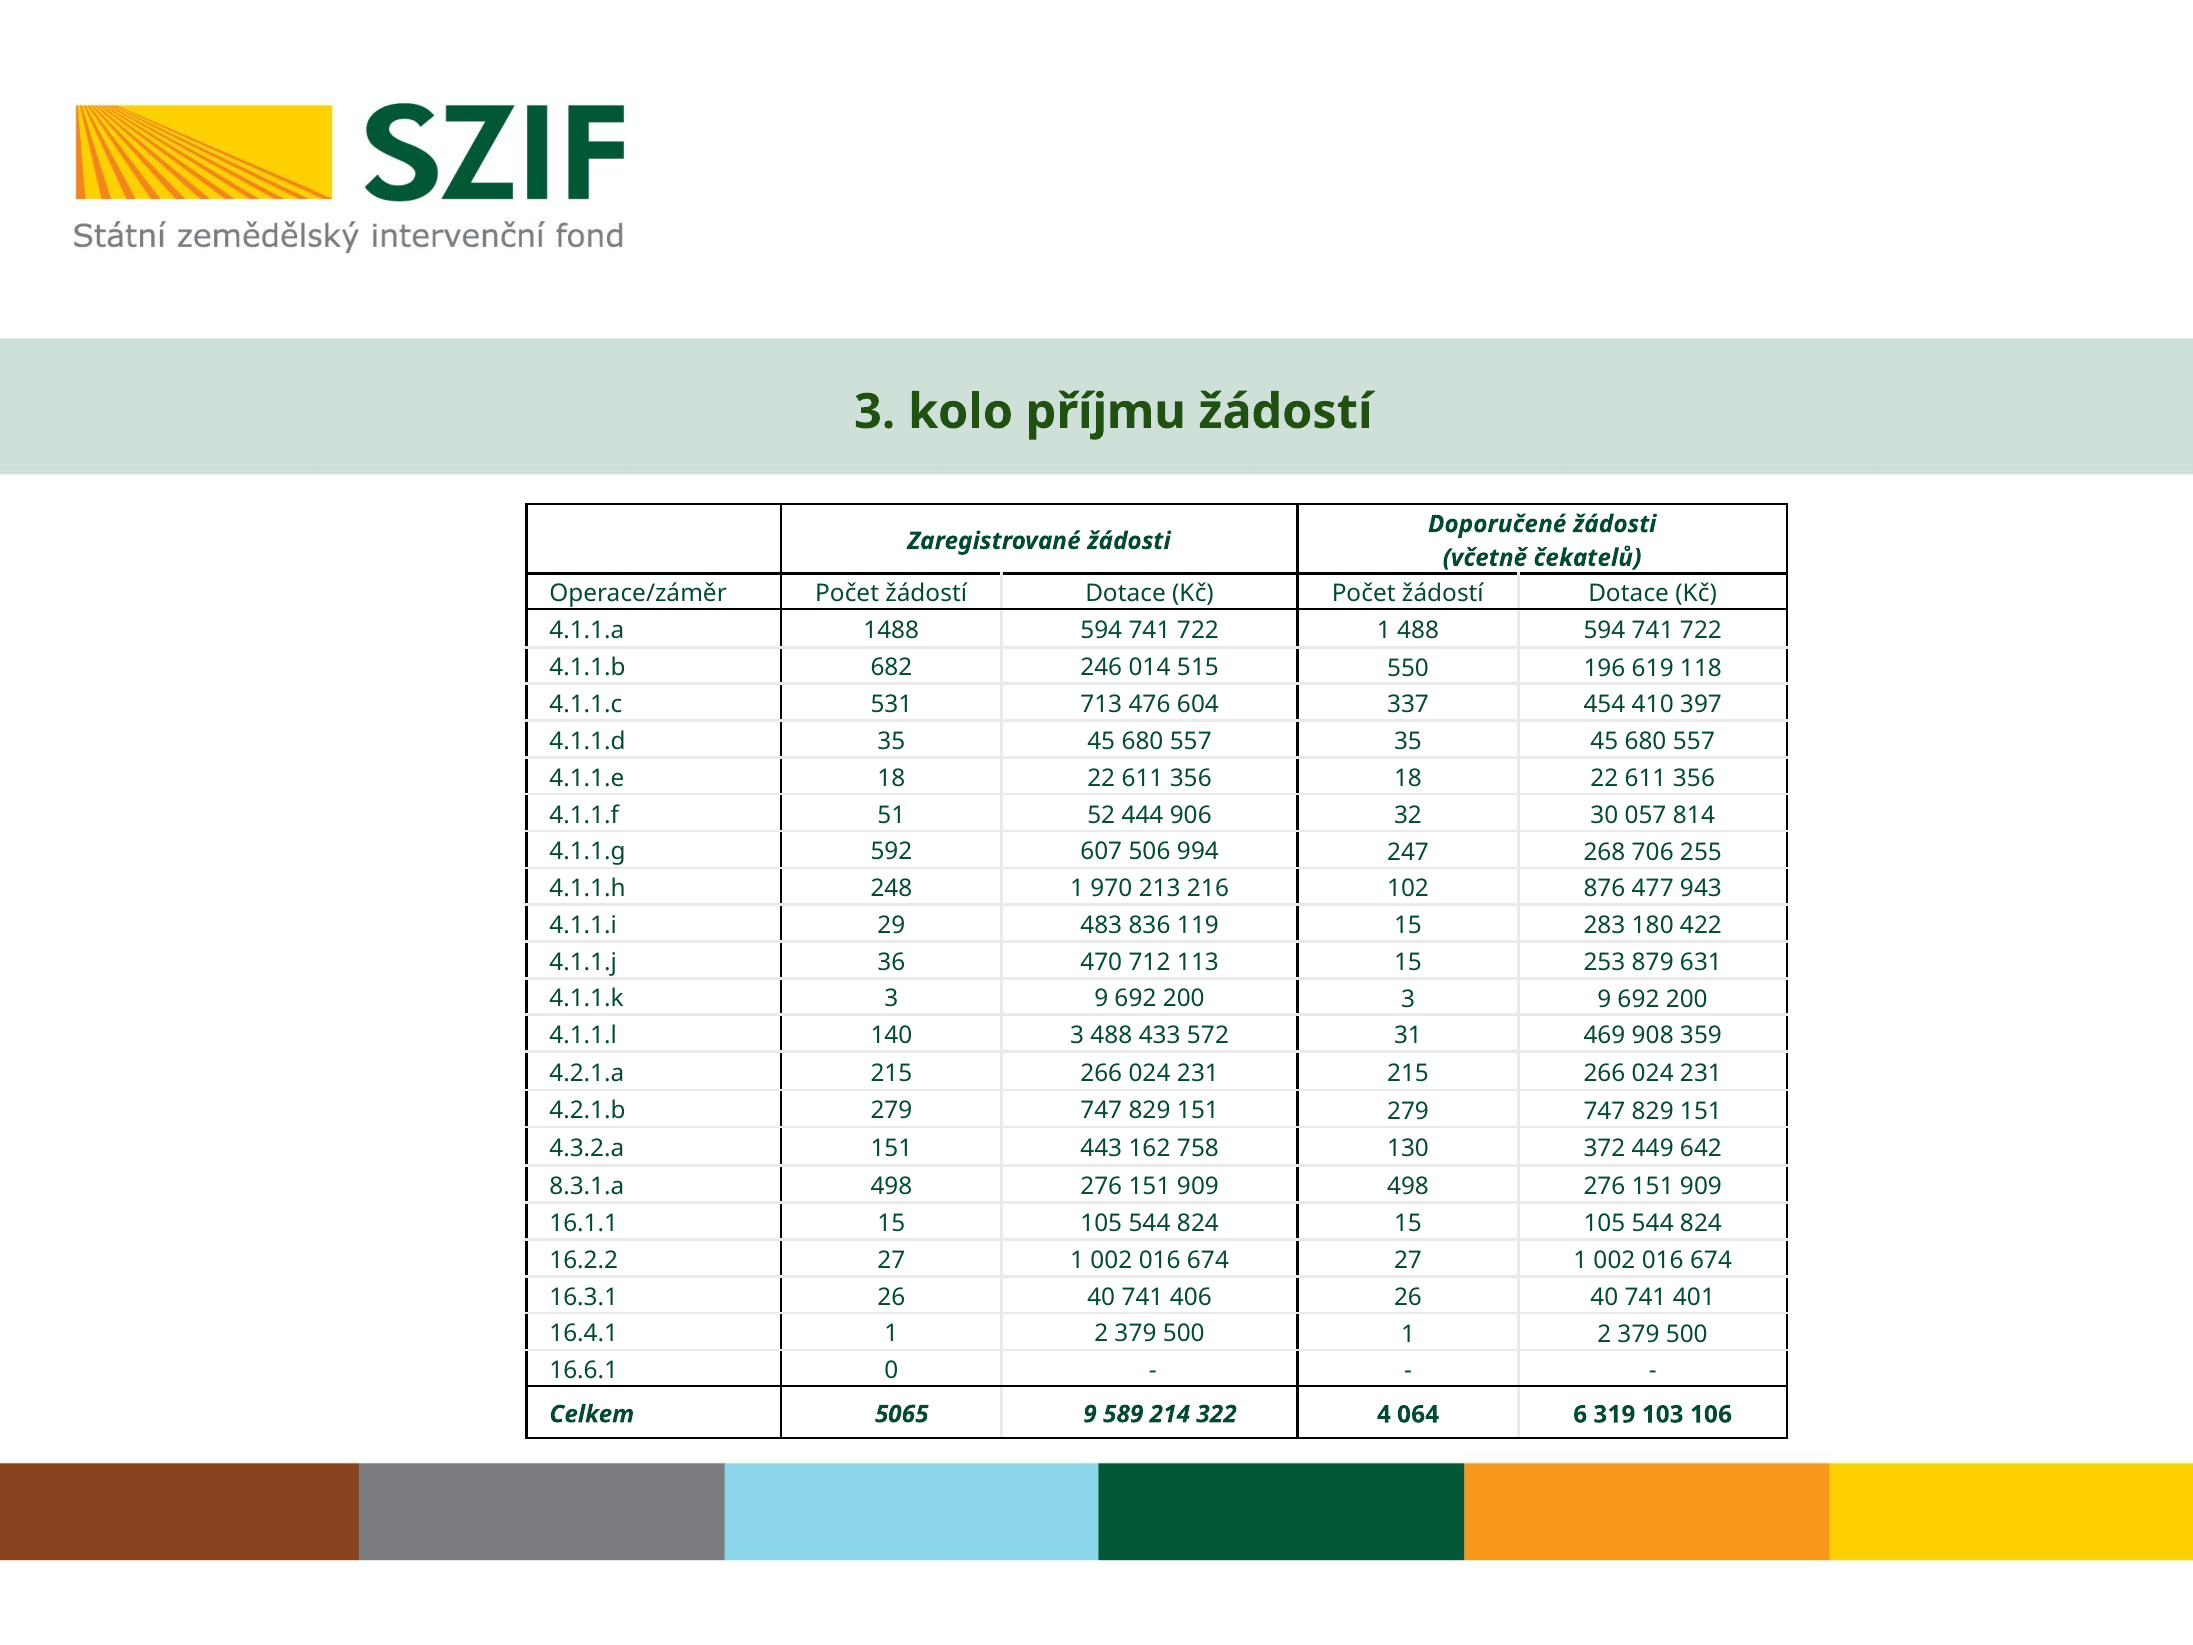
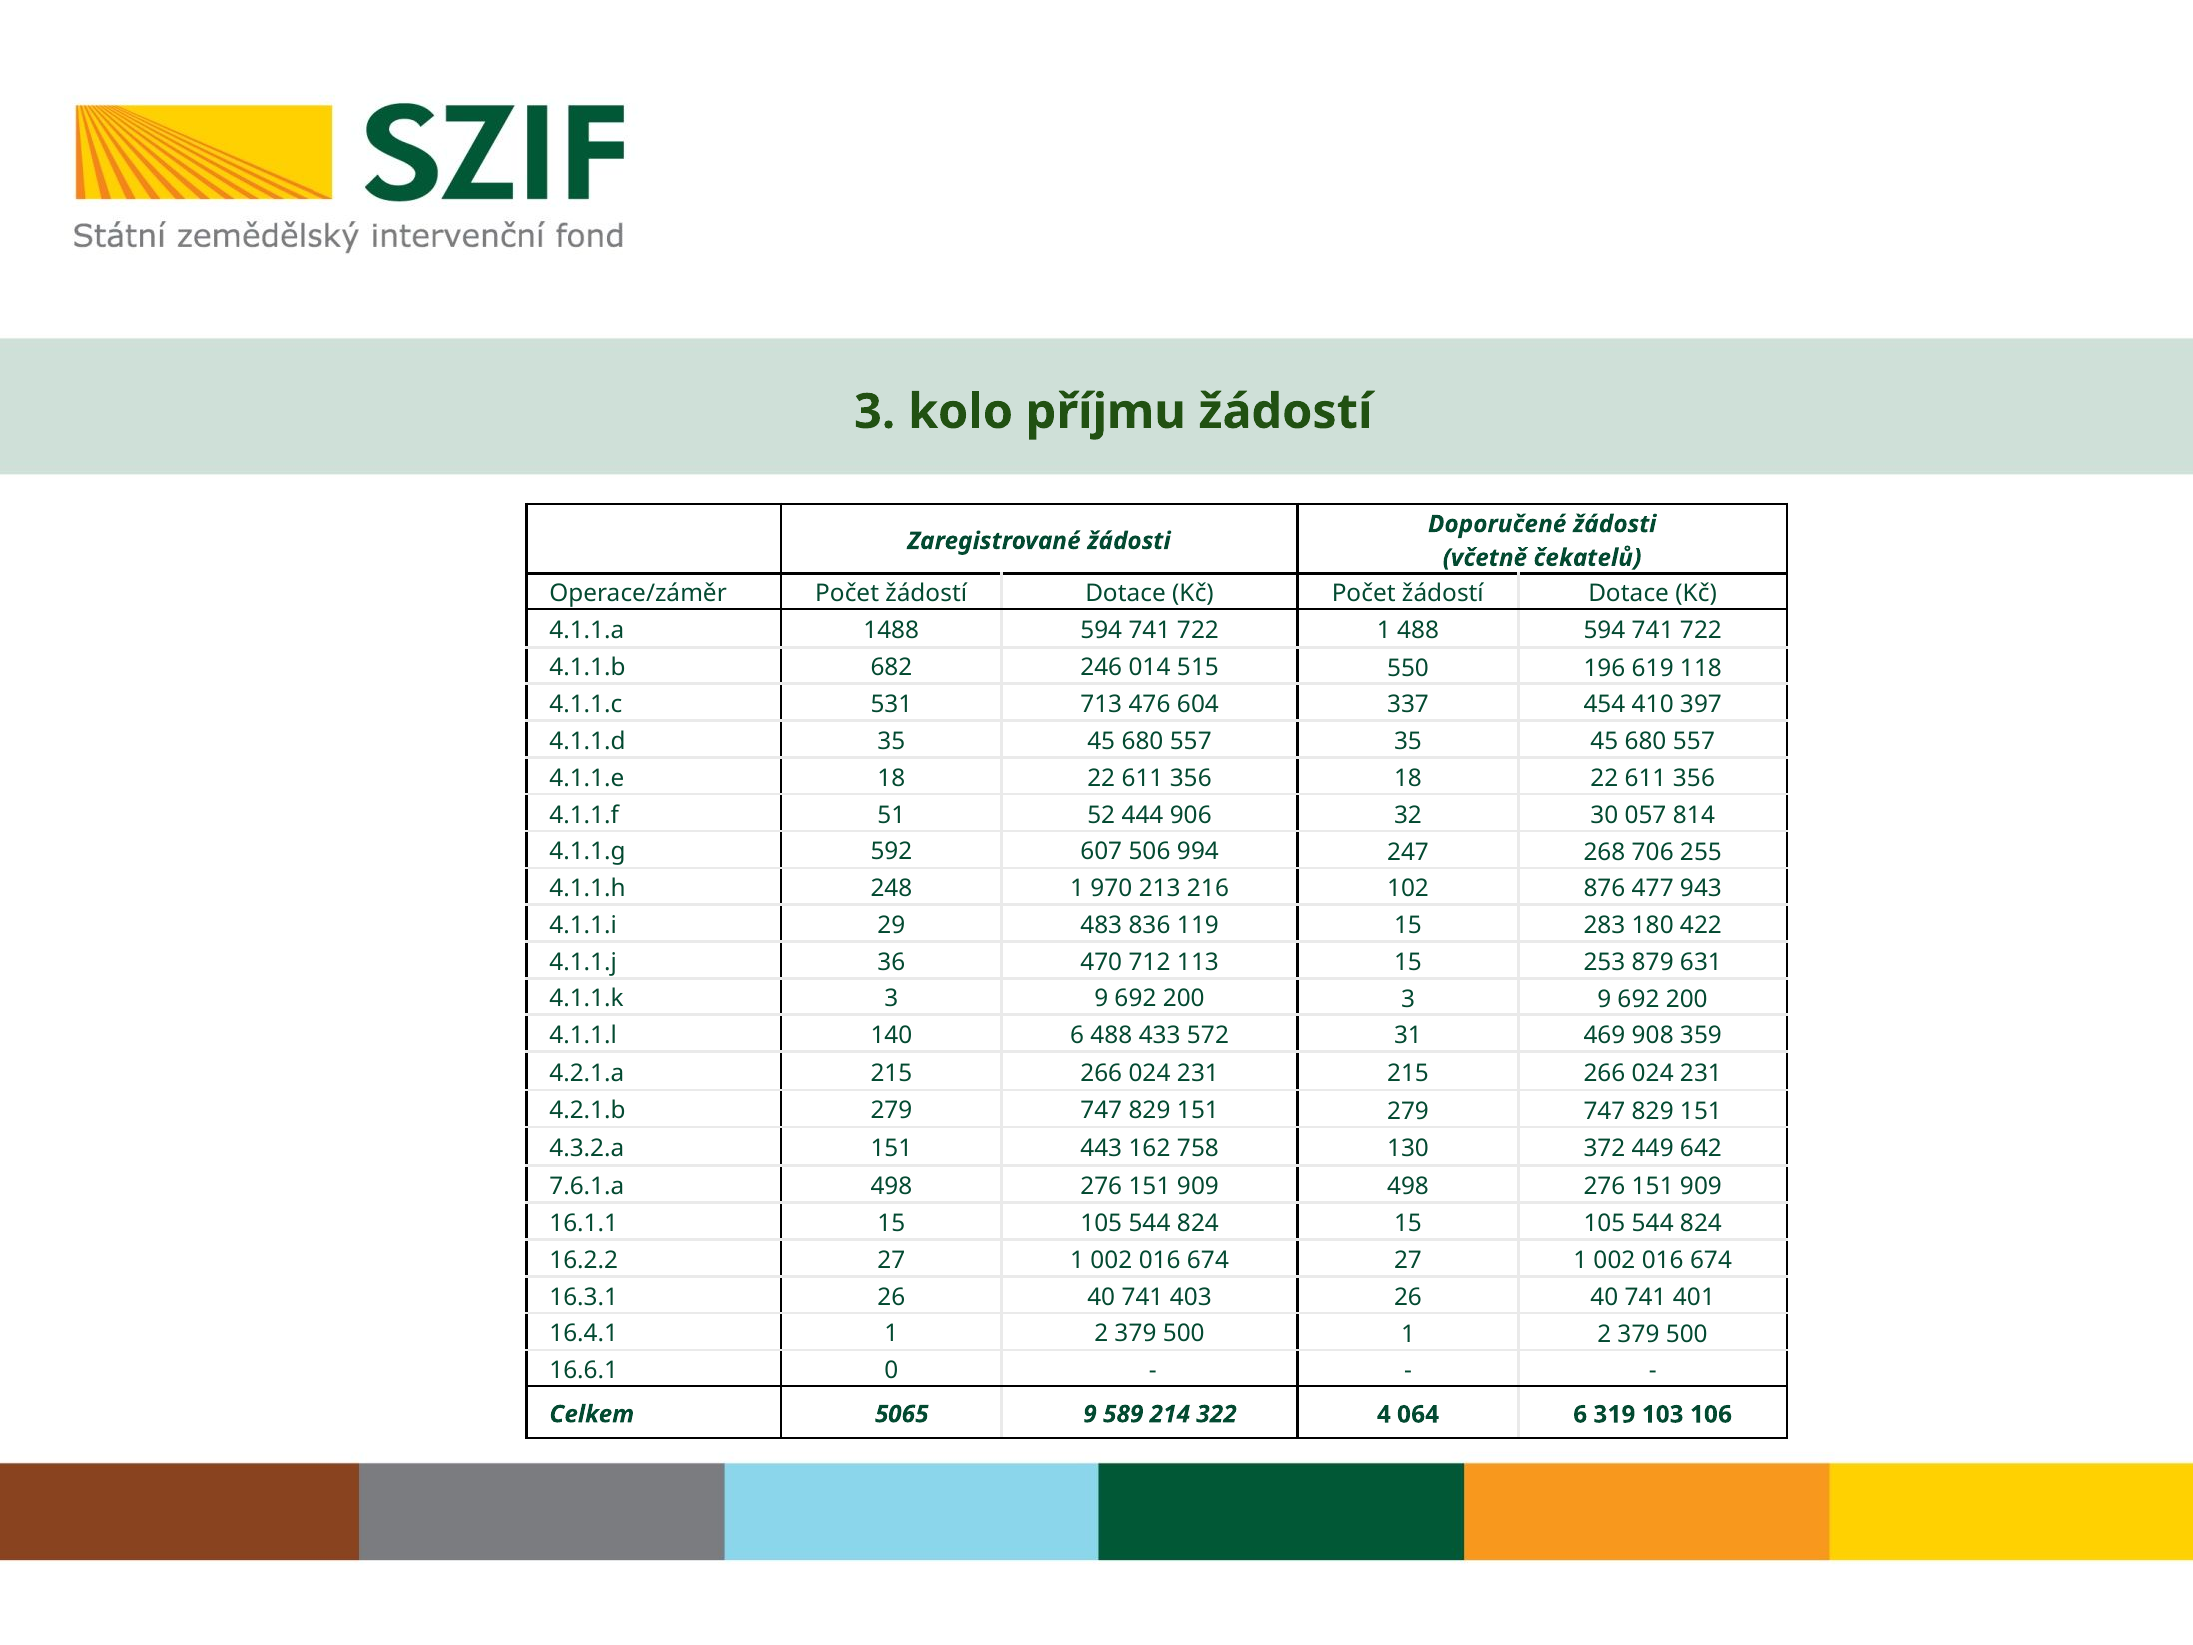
140 3: 3 -> 6 (1077, 1035)
8.3.1.a: 8.3.1.a -> 7.6.1.a (587, 1186)
406: 406 -> 403 (1191, 1297)
